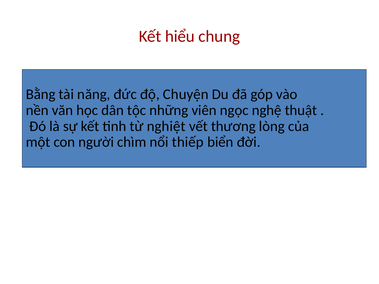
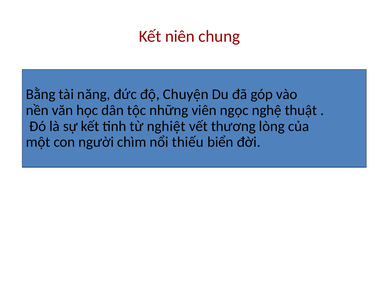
hiểu: hiểu -> niên (180, 36)
thiếp: thiếp -> thiếu (188, 142)
